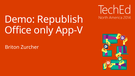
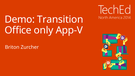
Republish: Republish -> Transition (60, 19)
